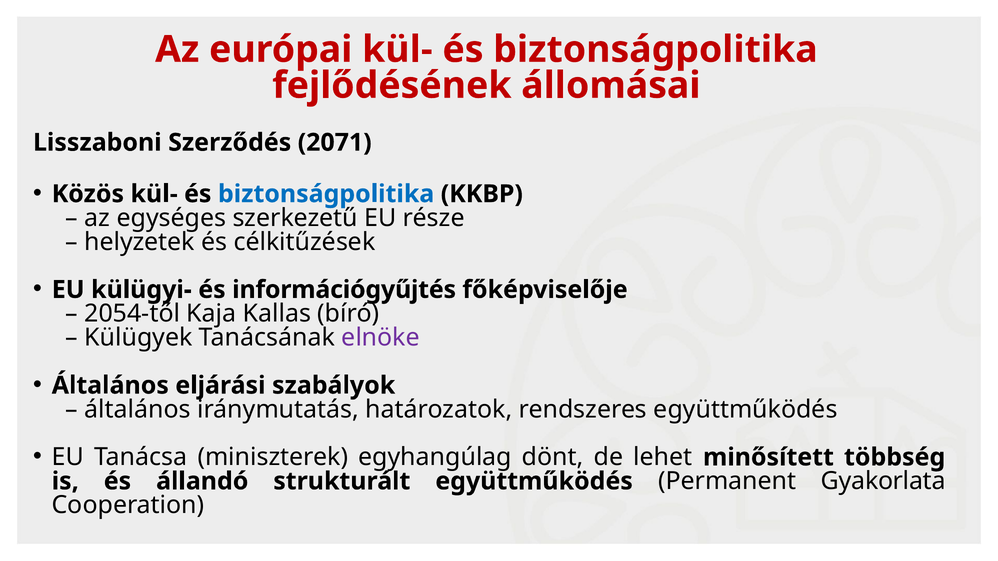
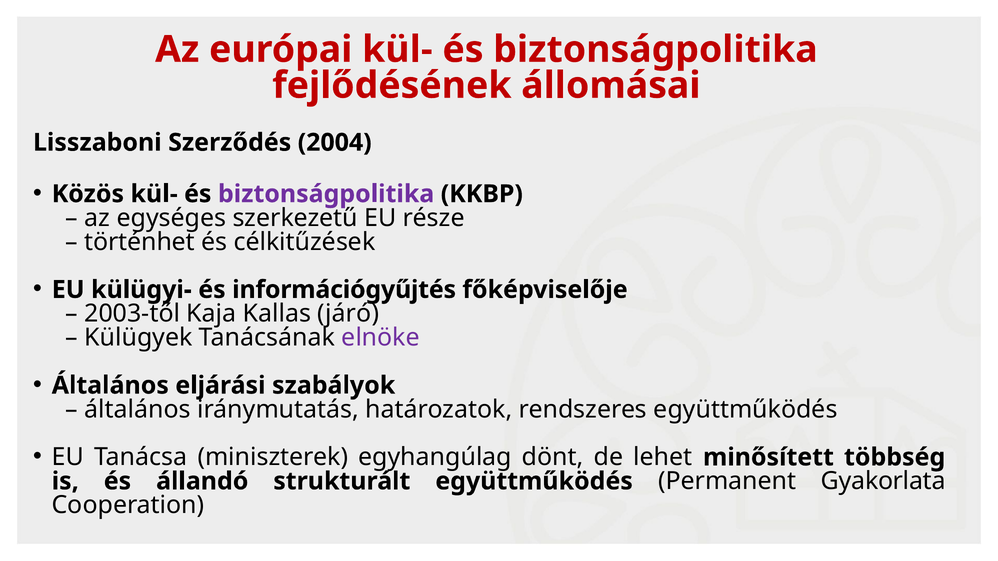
2071: 2071 -> 2004 (335, 143)
biztonságpolitika colour: blue -> purple (326, 194)
helyzetek: helyzetek -> történhet (140, 242)
2054-től: 2054-től -> 2003-től (132, 314)
bíró: bíró -> járó (348, 314)
